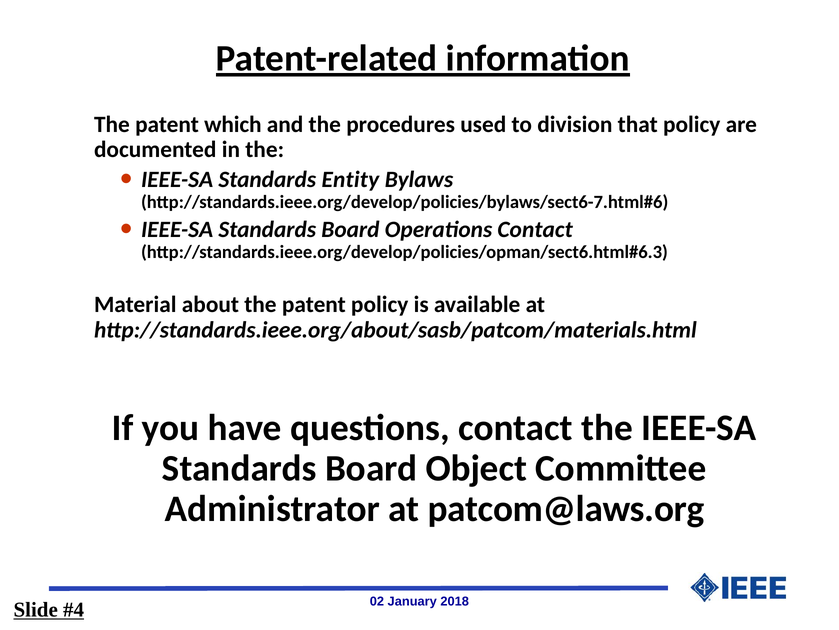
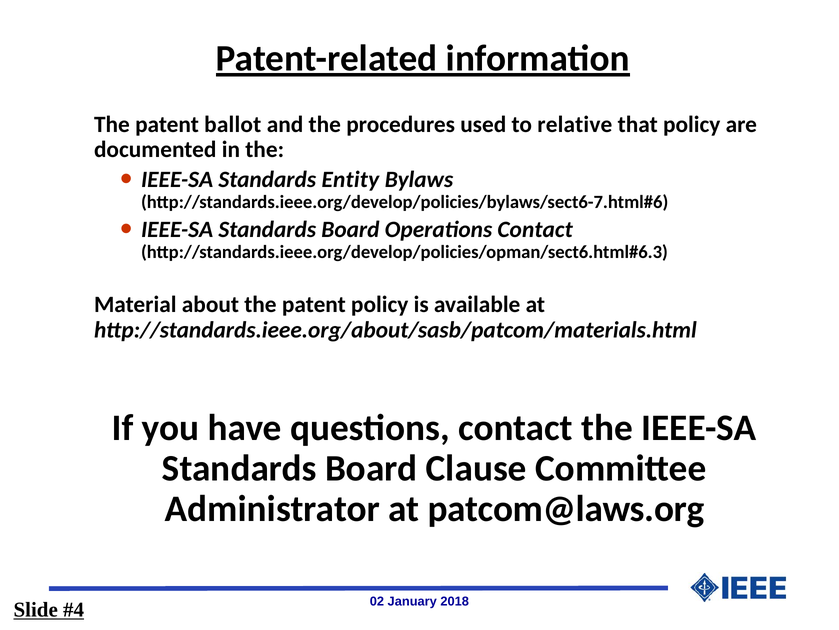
which: which -> ballot (233, 124)
division: division -> relative (575, 124)
Object: Object -> Clause (476, 468)
